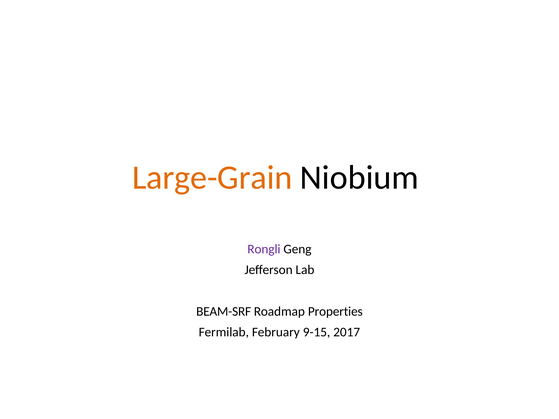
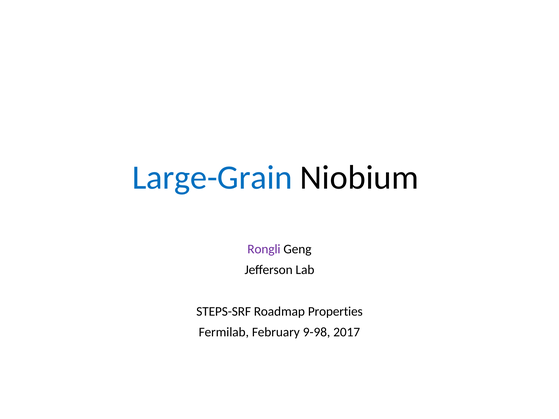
Large-Grain colour: orange -> blue (212, 178)
BEAM-SRF: BEAM-SRF -> STEPS-SRF (224, 312)
9-15: 9-15 -> 9-98 (317, 332)
